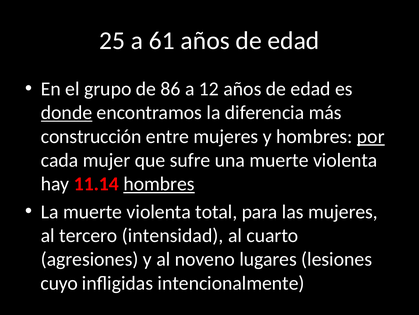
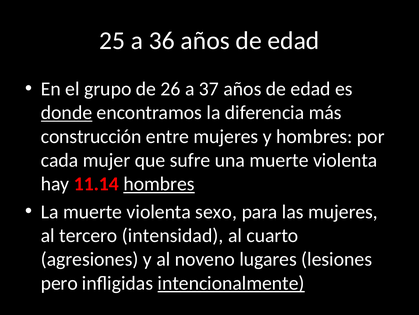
61: 61 -> 36 (162, 41)
86: 86 -> 26 (171, 89)
12: 12 -> 37 (209, 89)
por underline: present -> none (371, 136)
total: total -> sexo (216, 211)
cuyo: cuyo -> pero (59, 283)
intencionalmente underline: none -> present (231, 283)
